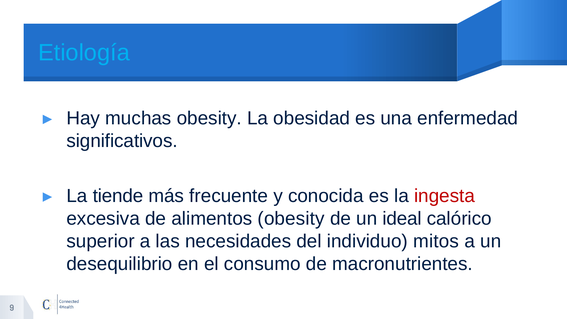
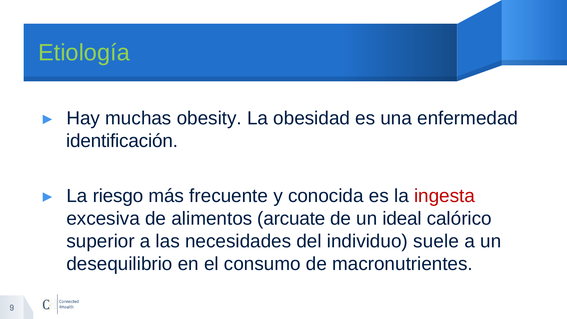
Etiología colour: light blue -> light green (84, 53)
significativos: significativos -> identificación (122, 141)
tiende: tiende -> riesgo (118, 196)
alimentos obesity: obesity -> arcuate (291, 219)
mitos: mitos -> suele (436, 241)
